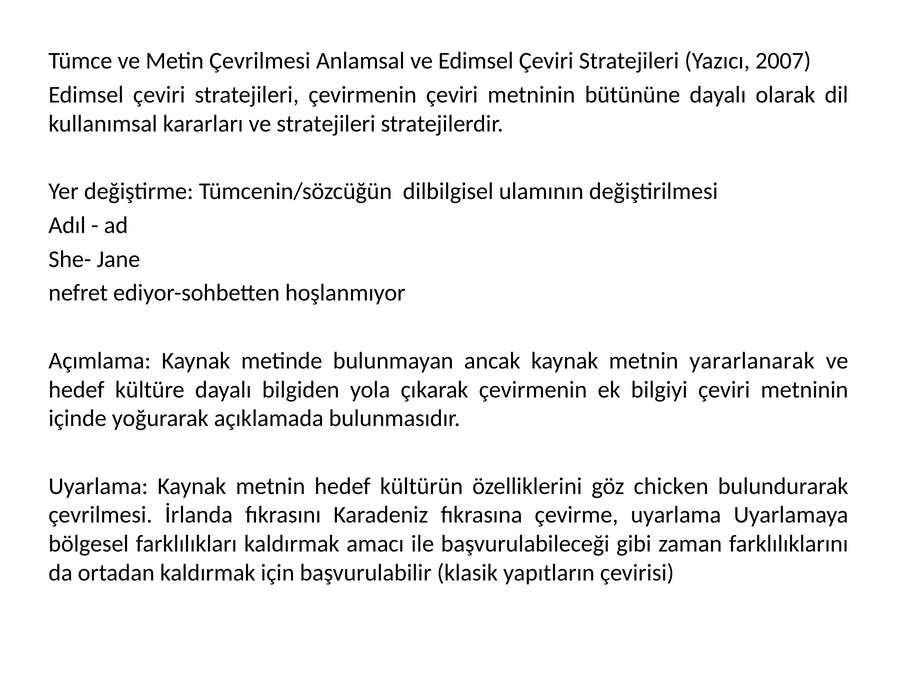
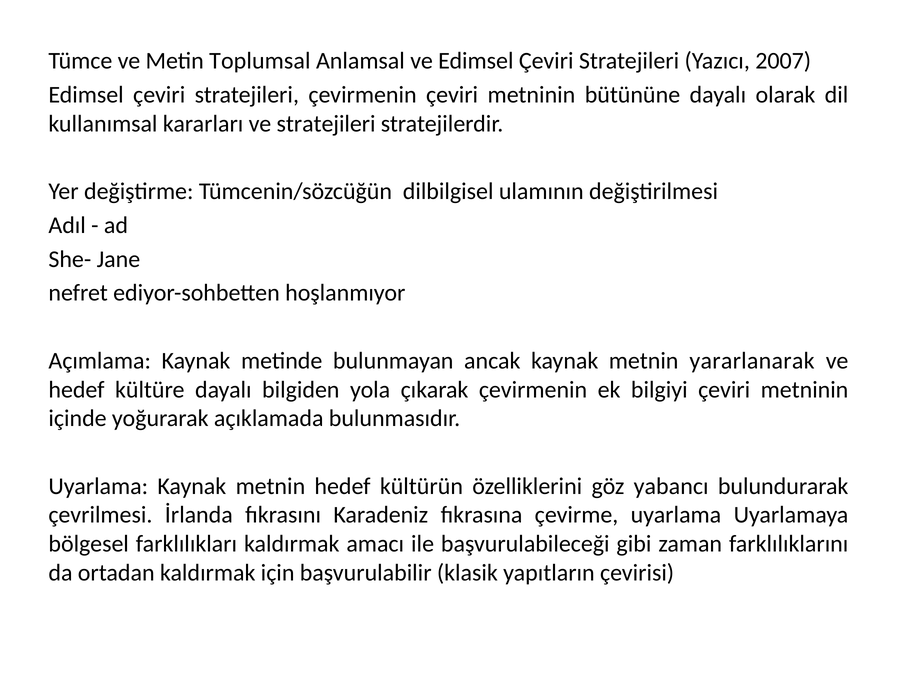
Metin Çevrilmesi: Çevrilmesi -> Toplumsal (260, 61)
chicken: chicken -> yabancı (671, 486)
